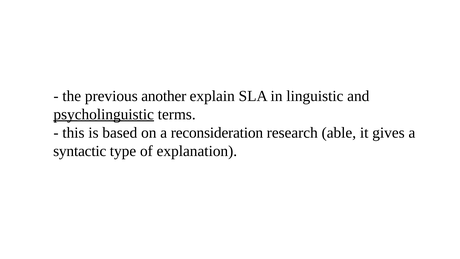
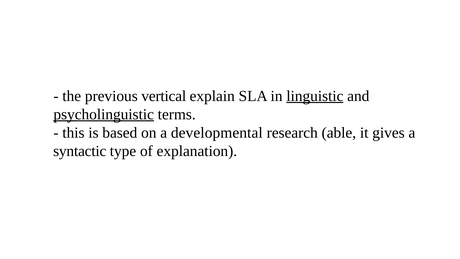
another: another -> vertical (164, 96)
linguistic underline: none -> present (315, 96)
reconsideration: reconsideration -> developmental (217, 133)
